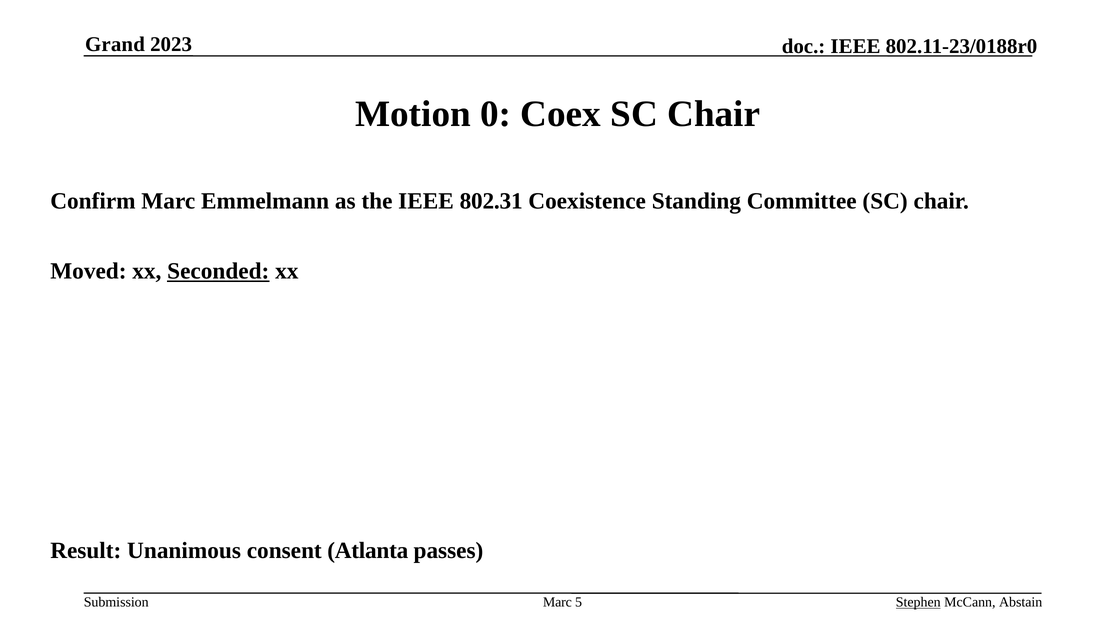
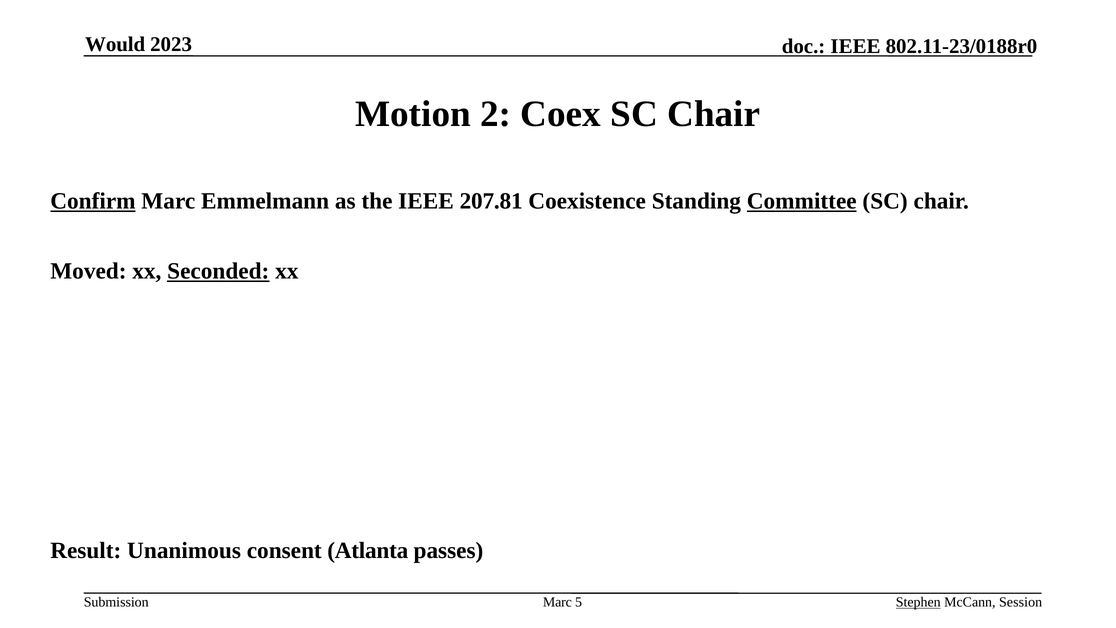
Grand: Grand -> Would (115, 44)
0: 0 -> 2 (496, 114)
Confirm underline: none -> present (93, 201)
802.31: 802.31 -> 207.81 (491, 201)
Committee underline: none -> present (802, 201)
Abstain: Abstain -> Session (1021, 602)
